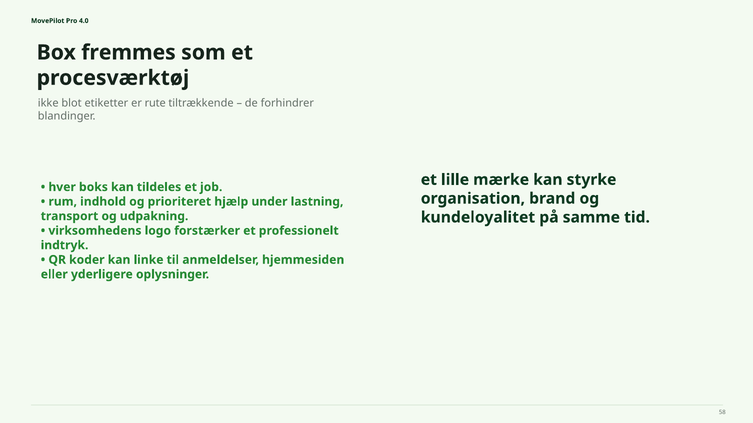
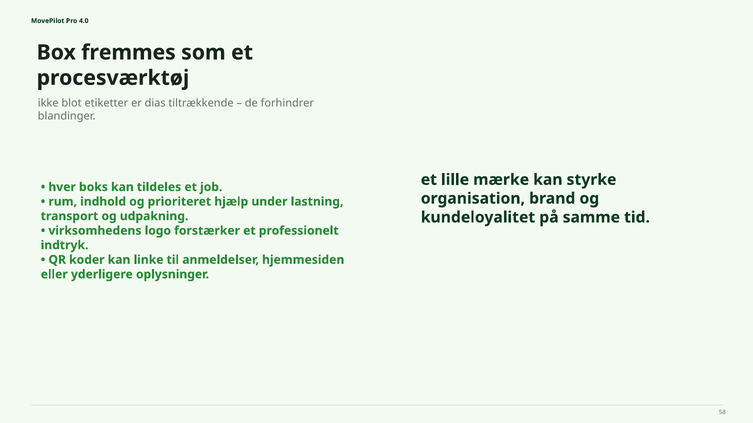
rute: rute -> dias (155, 103)
